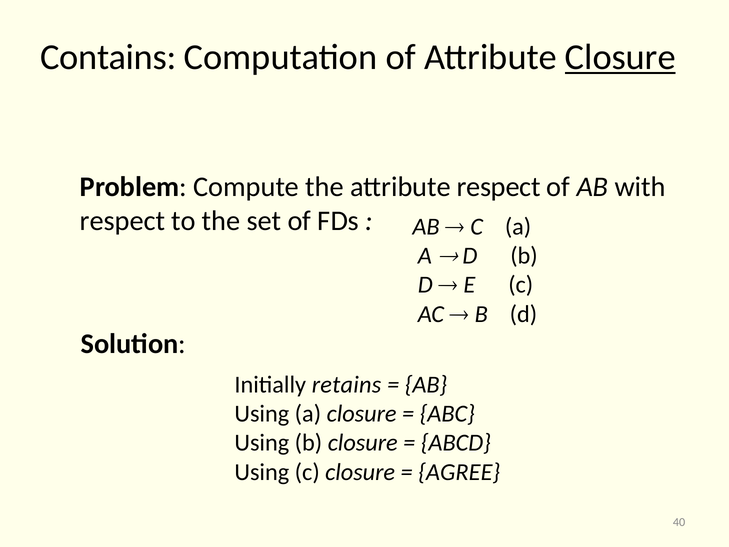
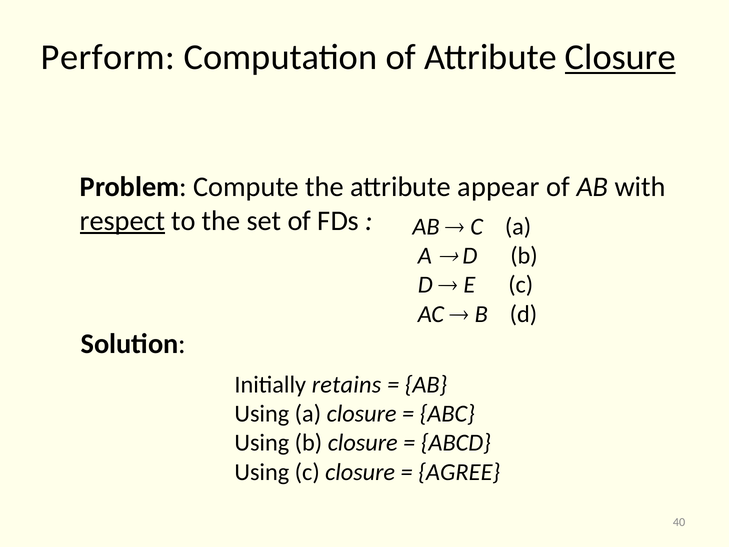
Contains: Contains -> Perform (108, 57)
attribute respect: respect -> appear (498, 187)
respect underline: none -> present (122, 221)
